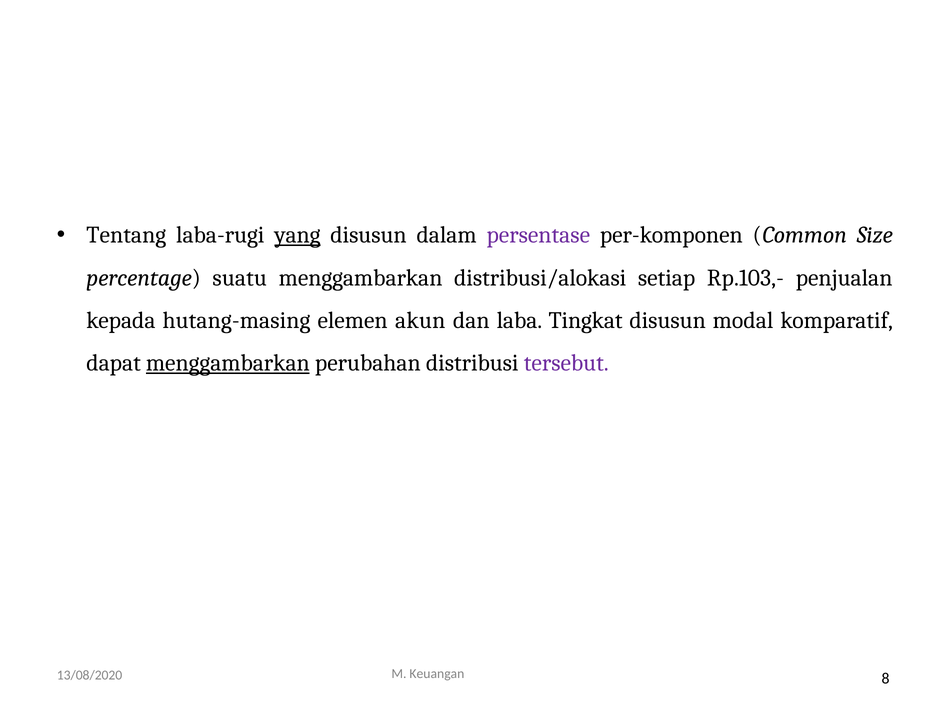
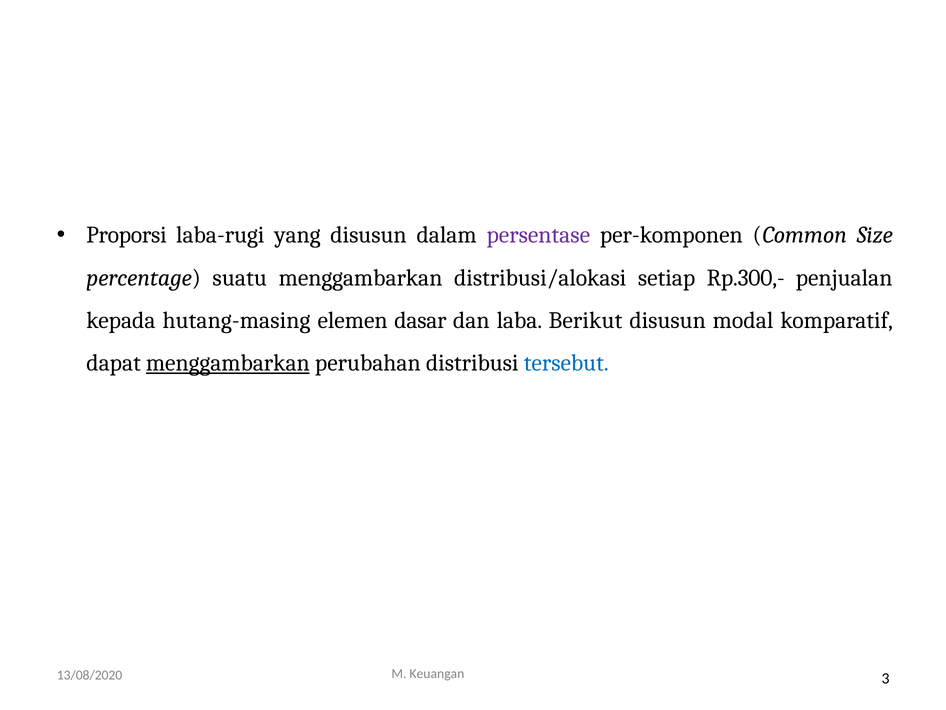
Tentang: Tentang -> Proporsi (126, 235)
yang underline: present -> none (297, 235)
Rp.103,-: Rp.103,- -> Rp.300,- (746, 278)
akun: akun -> dasar (420, 320)
Tingkat: Tingkat -> Berikut (585, 320)
tersebut colour: purple -> blue (566, 363)
8: 8 -> 3 (886, 678)
